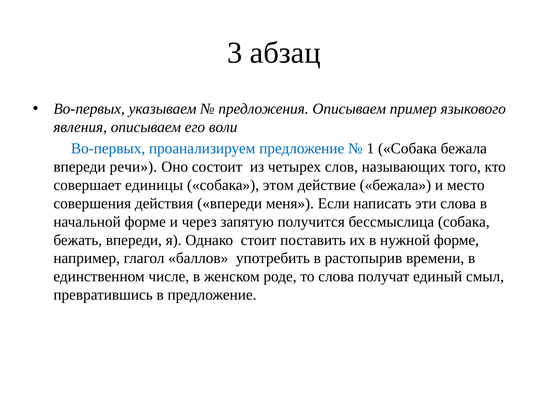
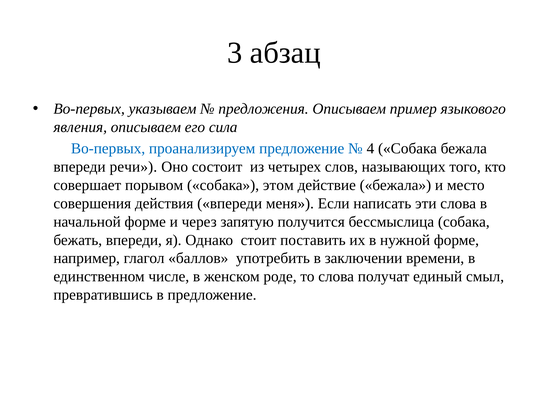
воли: воли -> сила (223, 127)
1: 1 -> 4 (370, 148)
единицы: единицы -> порывом (154, 185)
растопырив: растопырив -> заключении (364, 258)
